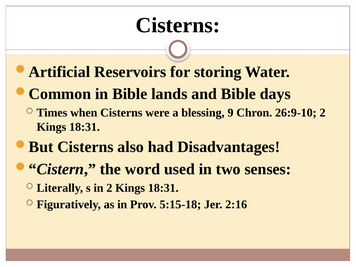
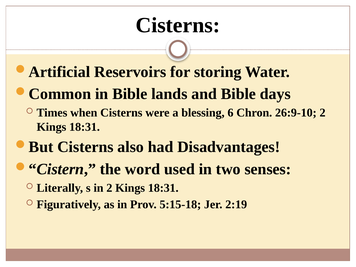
9: 9 -> 6 (230, 113)
2:16: 2:16 -> 2:19 (236, 205)
